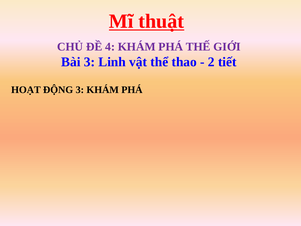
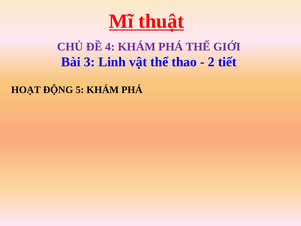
ĐỘNG 3: 3 -> 5 (80, 90)
